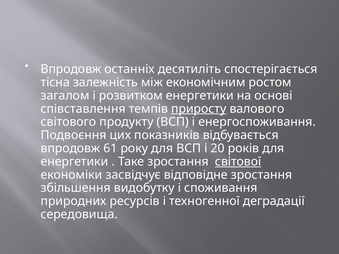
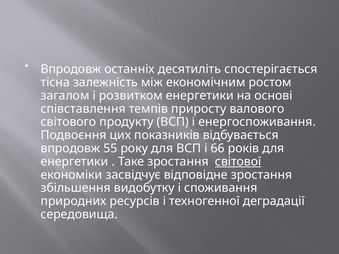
приросту underline: present -> none (199, 109)
61: 61 -> 55 (110, 148)
20: 20 -> 66 (218, 148)
